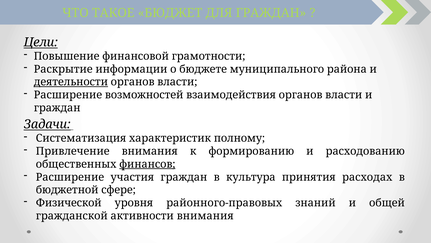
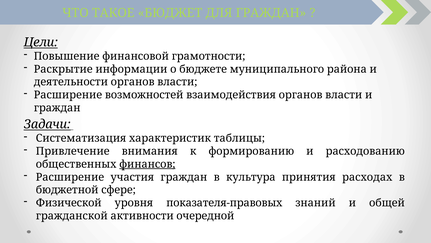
деятельности underline: present -> none (71, 82)
полному: полному -> таблицы (239, 138)
районного-правовых: районного-правовых -> показателя-правовых (224, 203)
активности внимания: внимания -> очередной (205, 216)
